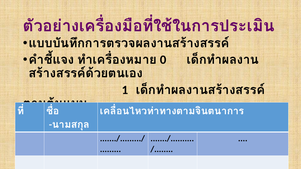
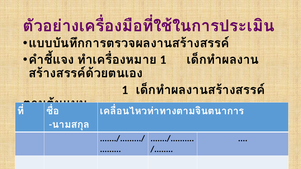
0: 0 -> 1 (163, 60)
